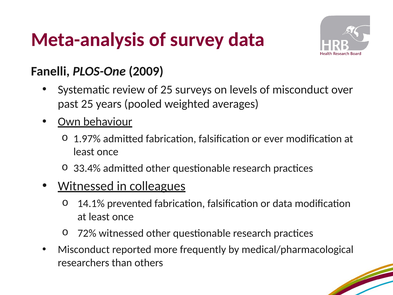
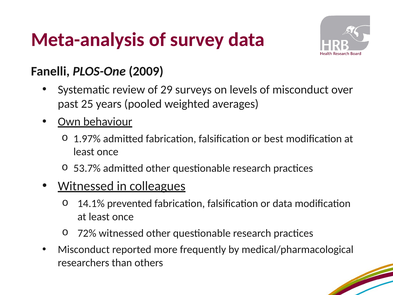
of 25: 25 -> 29 (166, 90)
ever: ever -> best (274, 139)
33.4%: 33.4% -> 53.7% (87, 168)
